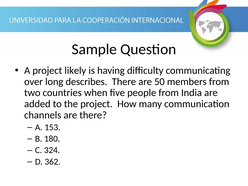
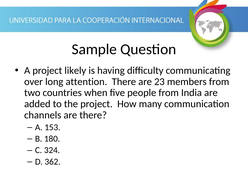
describes: describes -> attention (86, 82)
50: 50 -> 23 (159, 82)
